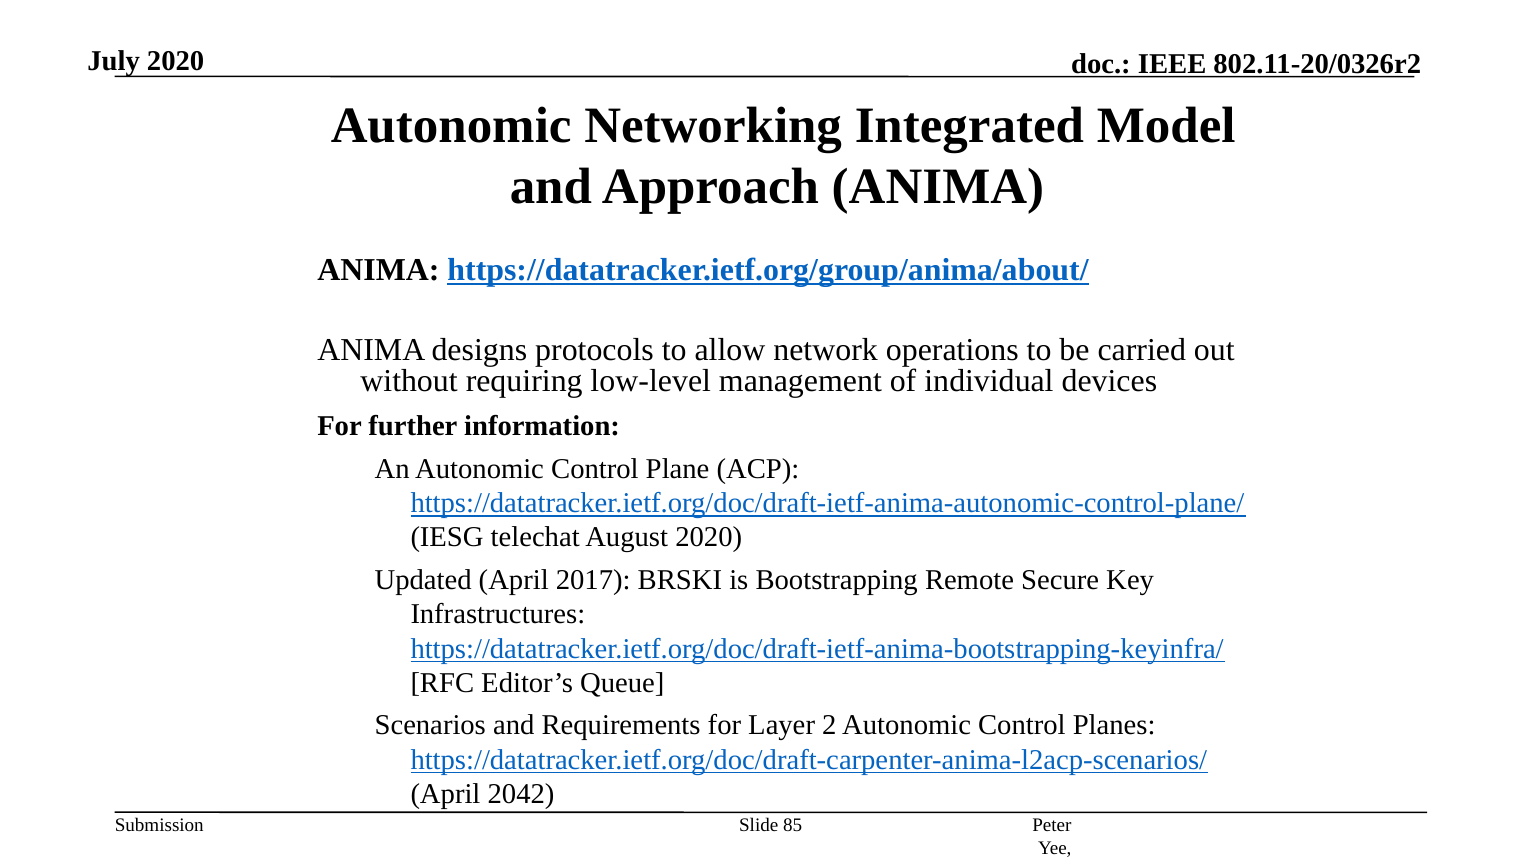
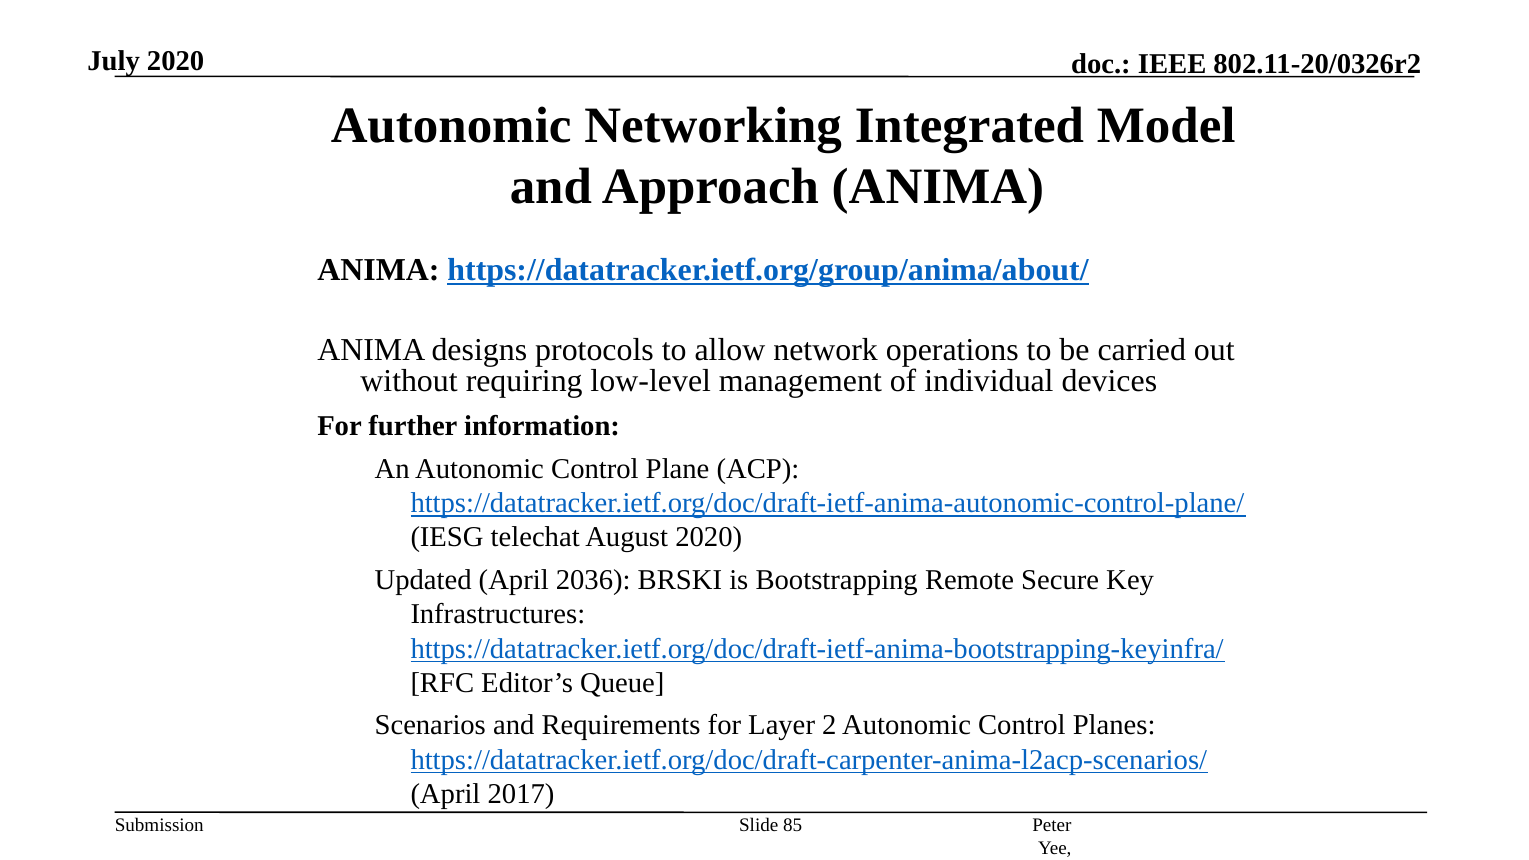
2017: 2017 -> 2036 (593, 580)
2042: 2042 -> 2017 (521, 794)
